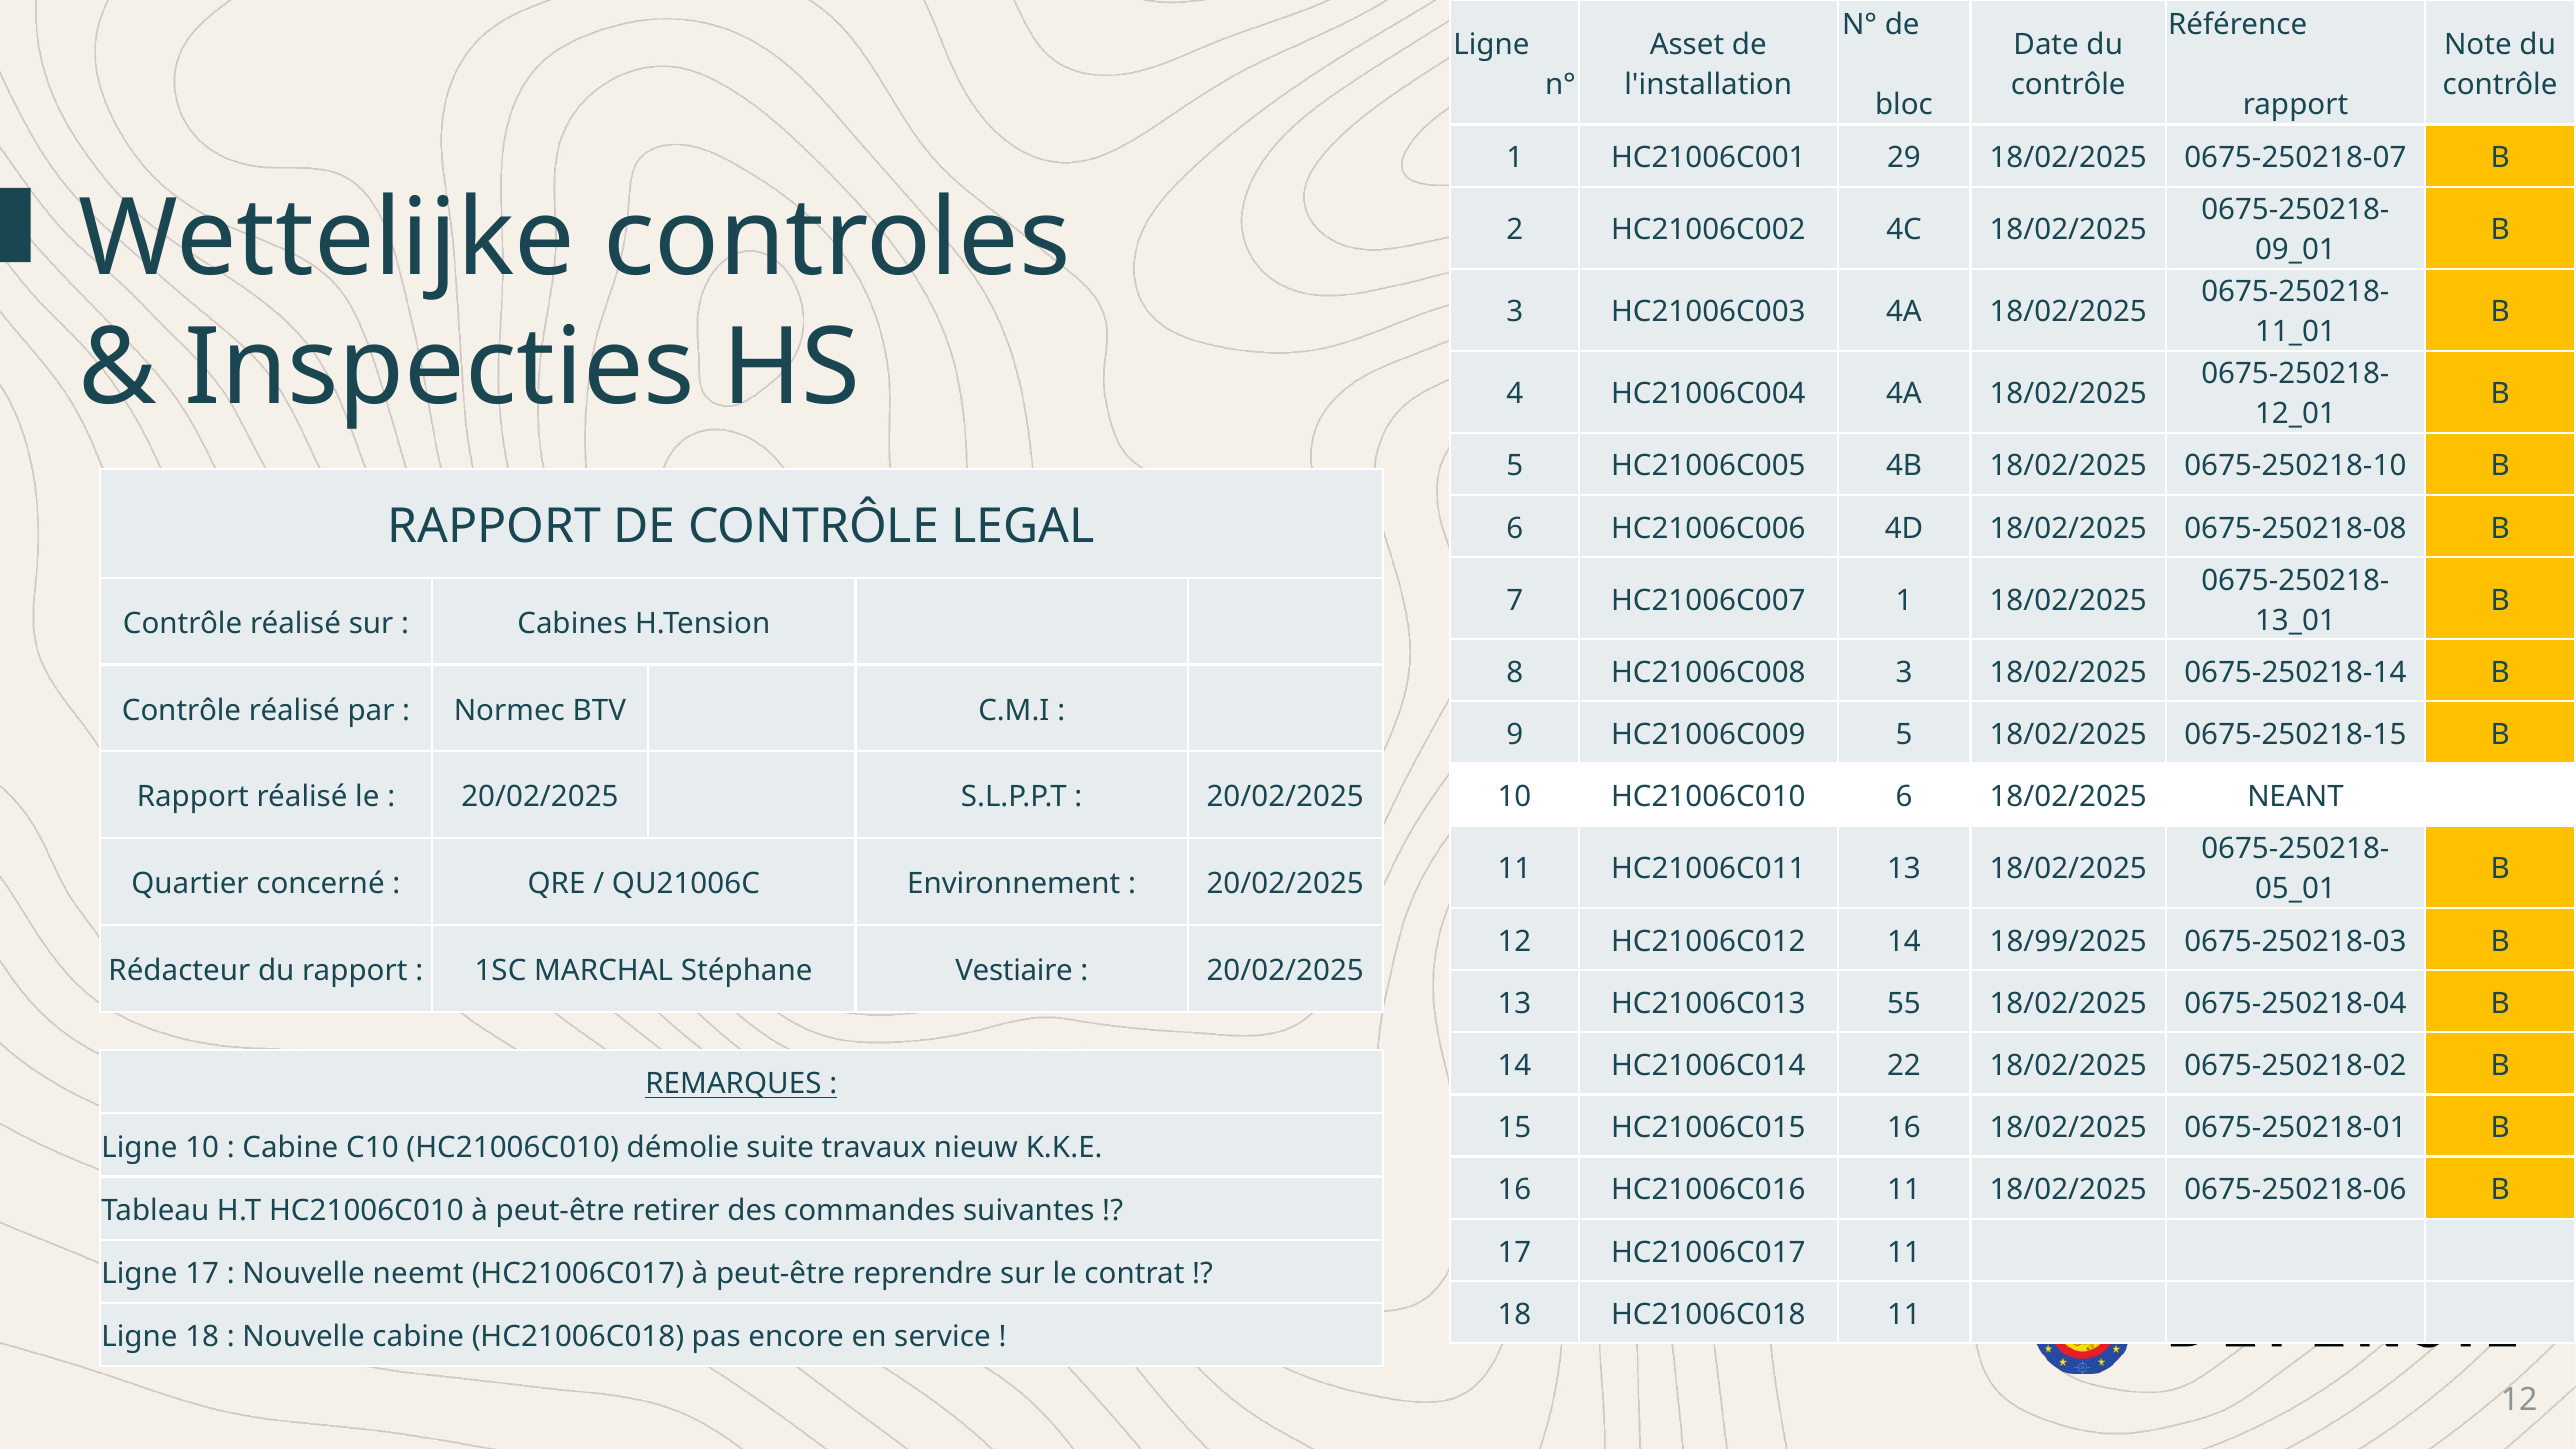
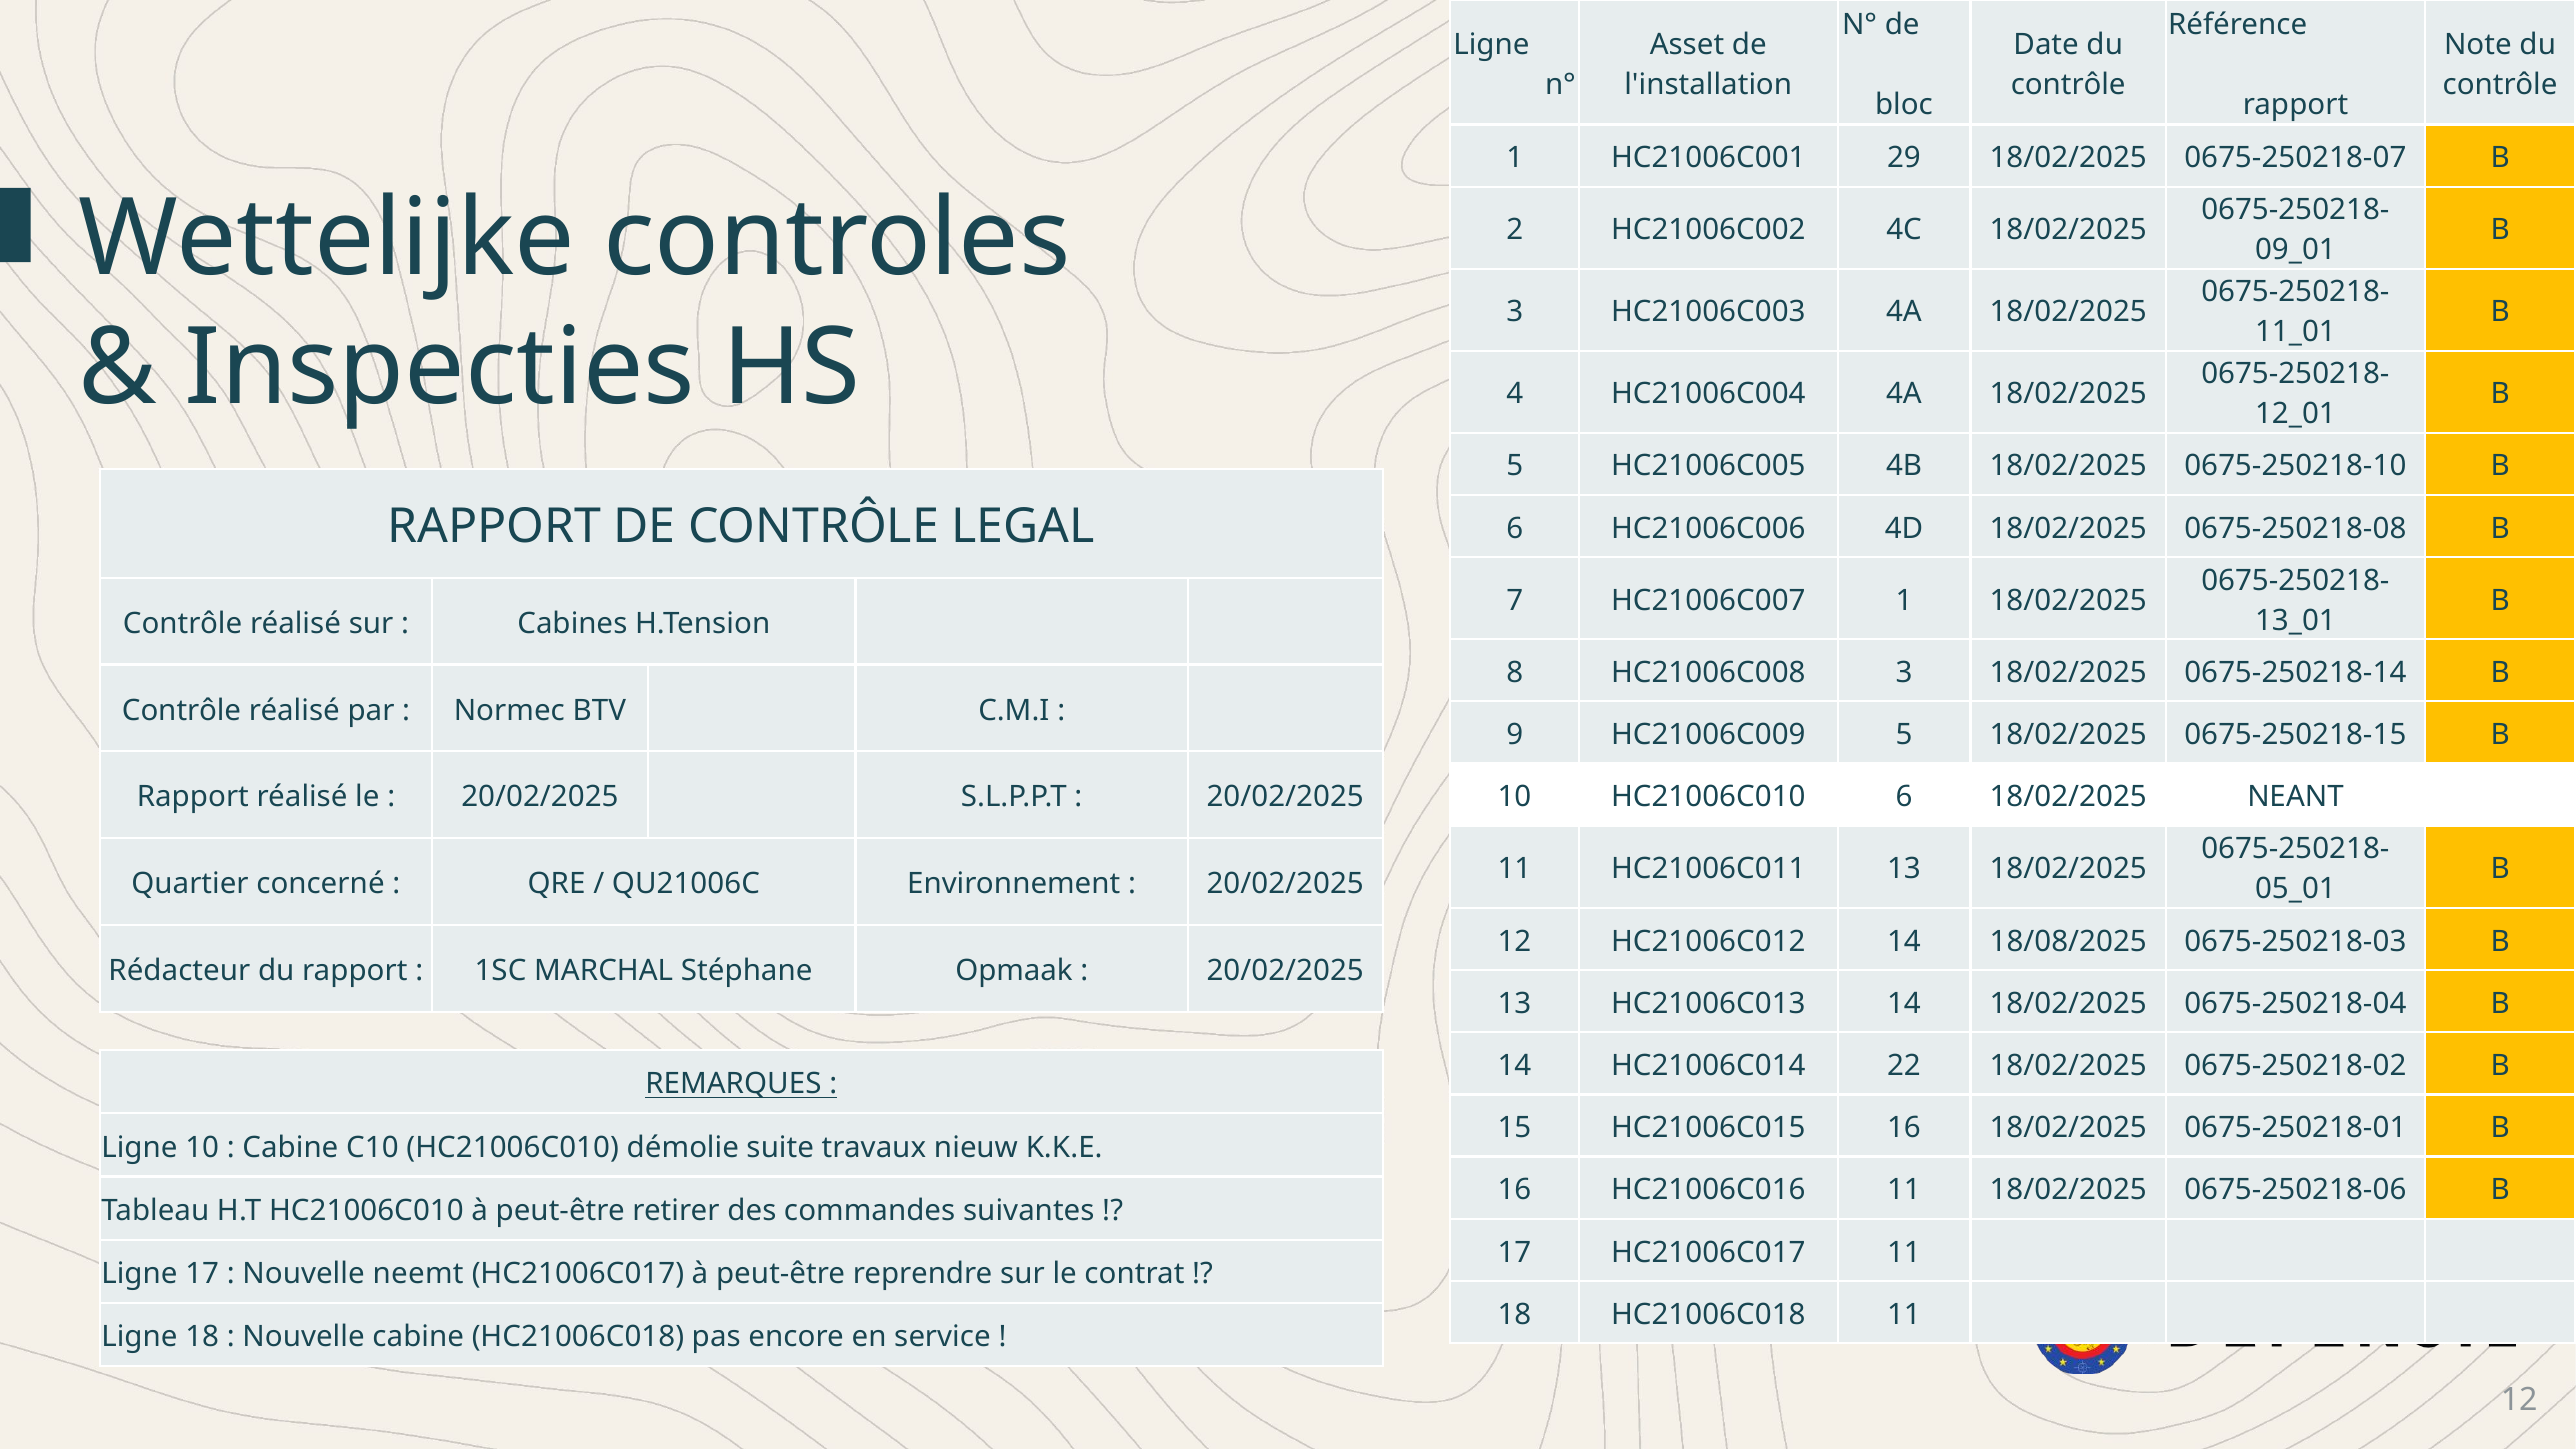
18/99/2025: 18/99/2025 -> 18/08/2025 (2068, 941)
Vestiaire: Vestiaire -> Opmaak (1014, 971)
HC21006C013 55: 55 -> 14 (1904, 1003)
